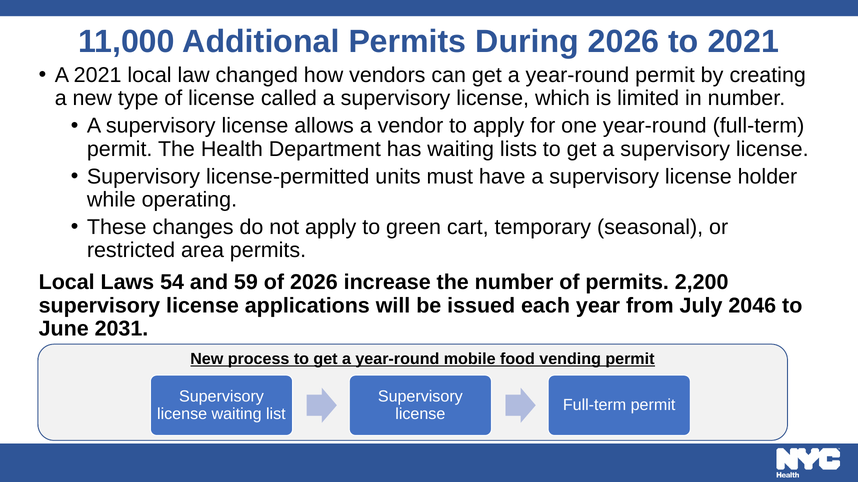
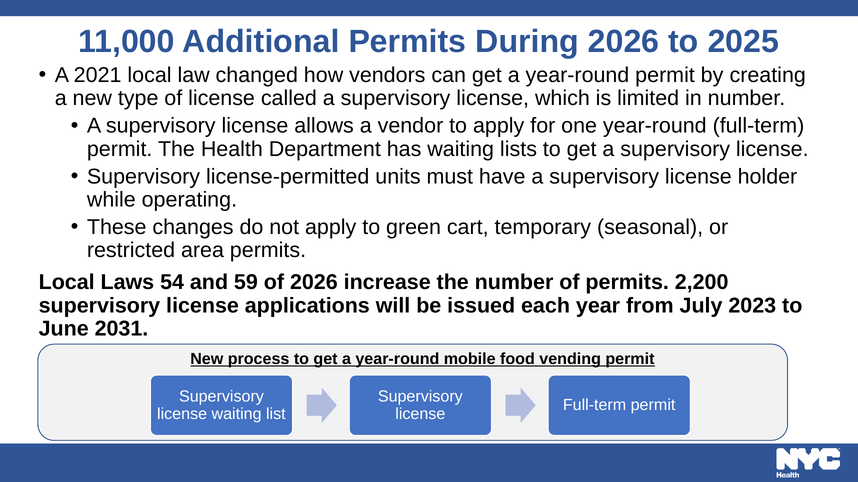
to 2021: 2021 -> 2025 (743, 42)
2046: 2046 -> 2023 (752, 306)
